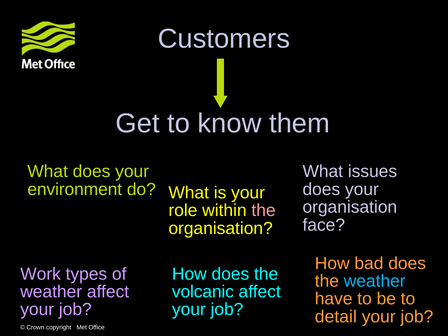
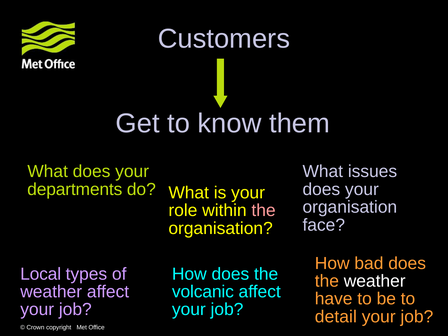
environment: environment -> departments (75, 189)
Work: Work -> Local (41, 274)
weather colour: light blue -> white (375, 281)
